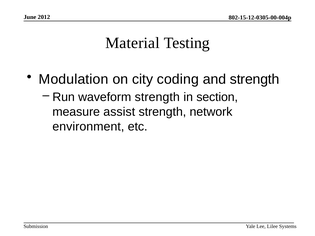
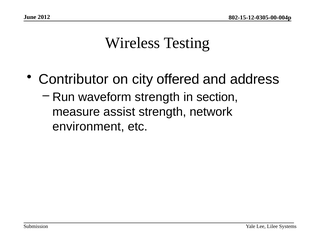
Material: Material -> Wireless (133, 43)
Modulation: Modulation -> Contributor (74, 79)
coding: coding -> offered (178, 79)
and strength: strength -> address (255, 79)
